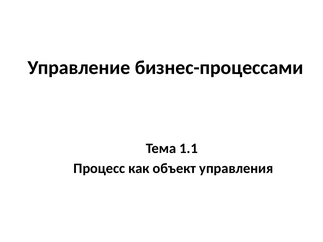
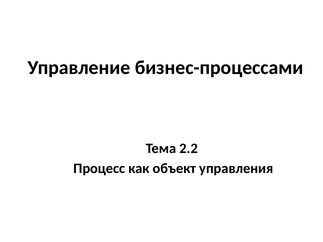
1.1: 1.1 -> 2.2 (189, 149)
